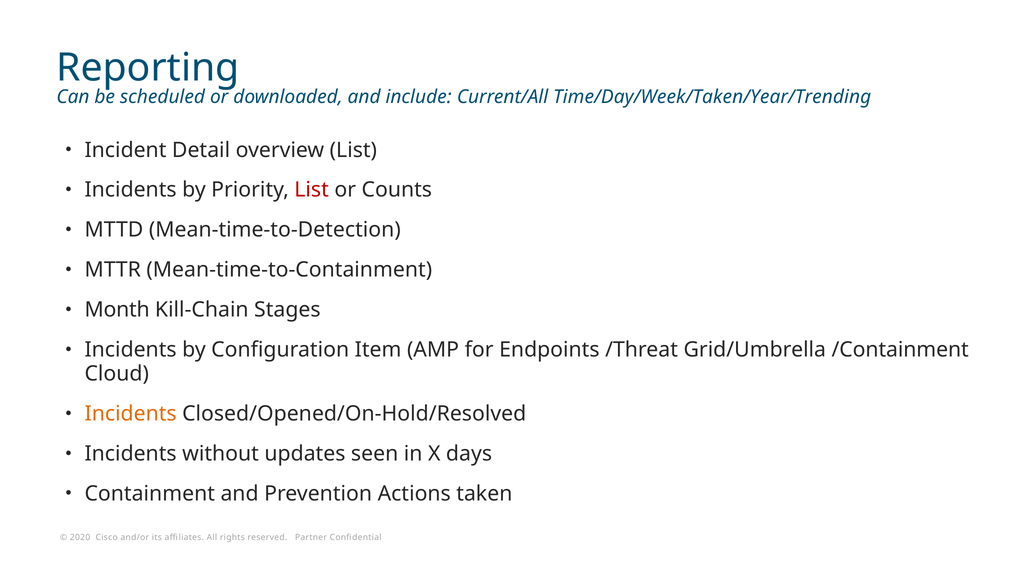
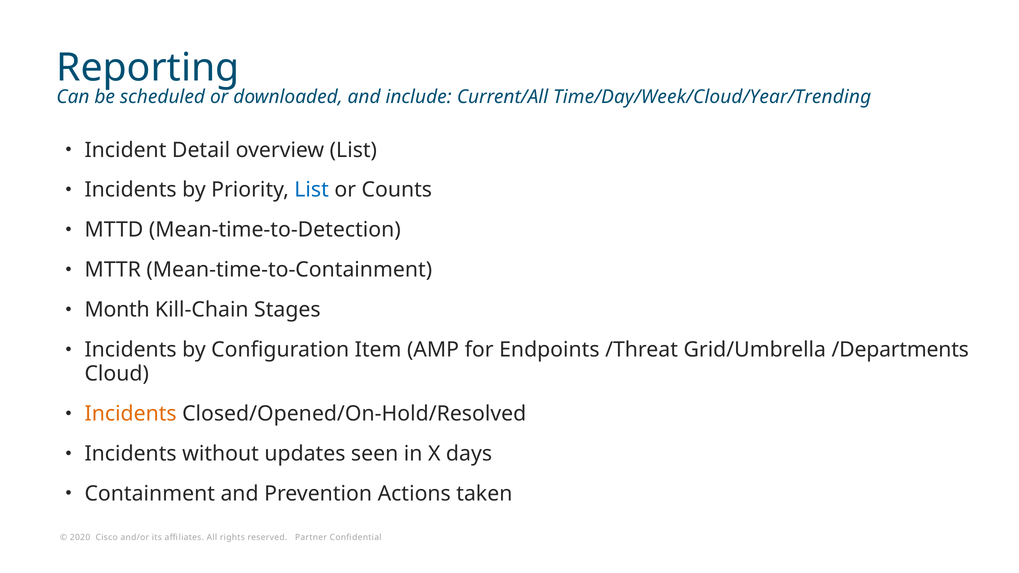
Time/Day/Week/Taken/Year/Trending: Time/Day/Week/Taken/Year/Trending -> Time/Day/Week/Cloud/Year/Trending (712, 97)
List colour: red -> blue (312, 190)
/Containment: /Containment -> /Departments (900, 350)
